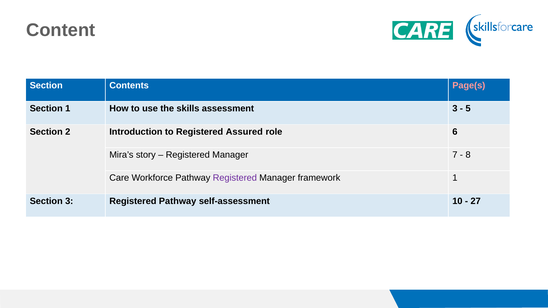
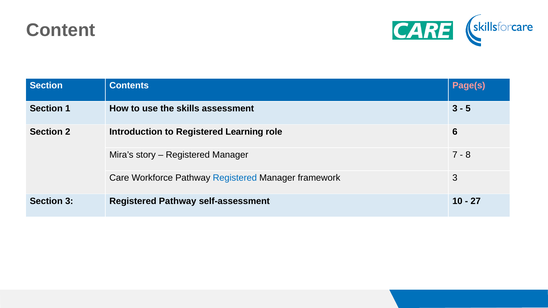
Assured: Assured -> Learning (244, 132)
Registered colour: purple -> blue (235, 178)
framework 1: 1 -> 3 (455, 178)
